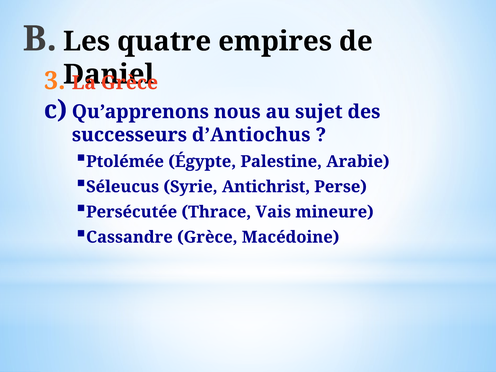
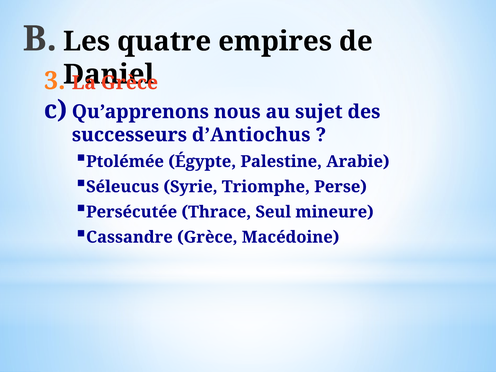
Antichrist: Antichrist -> Triomphe (266, 187)
Vais: Vais -> Seul (273, 212)
